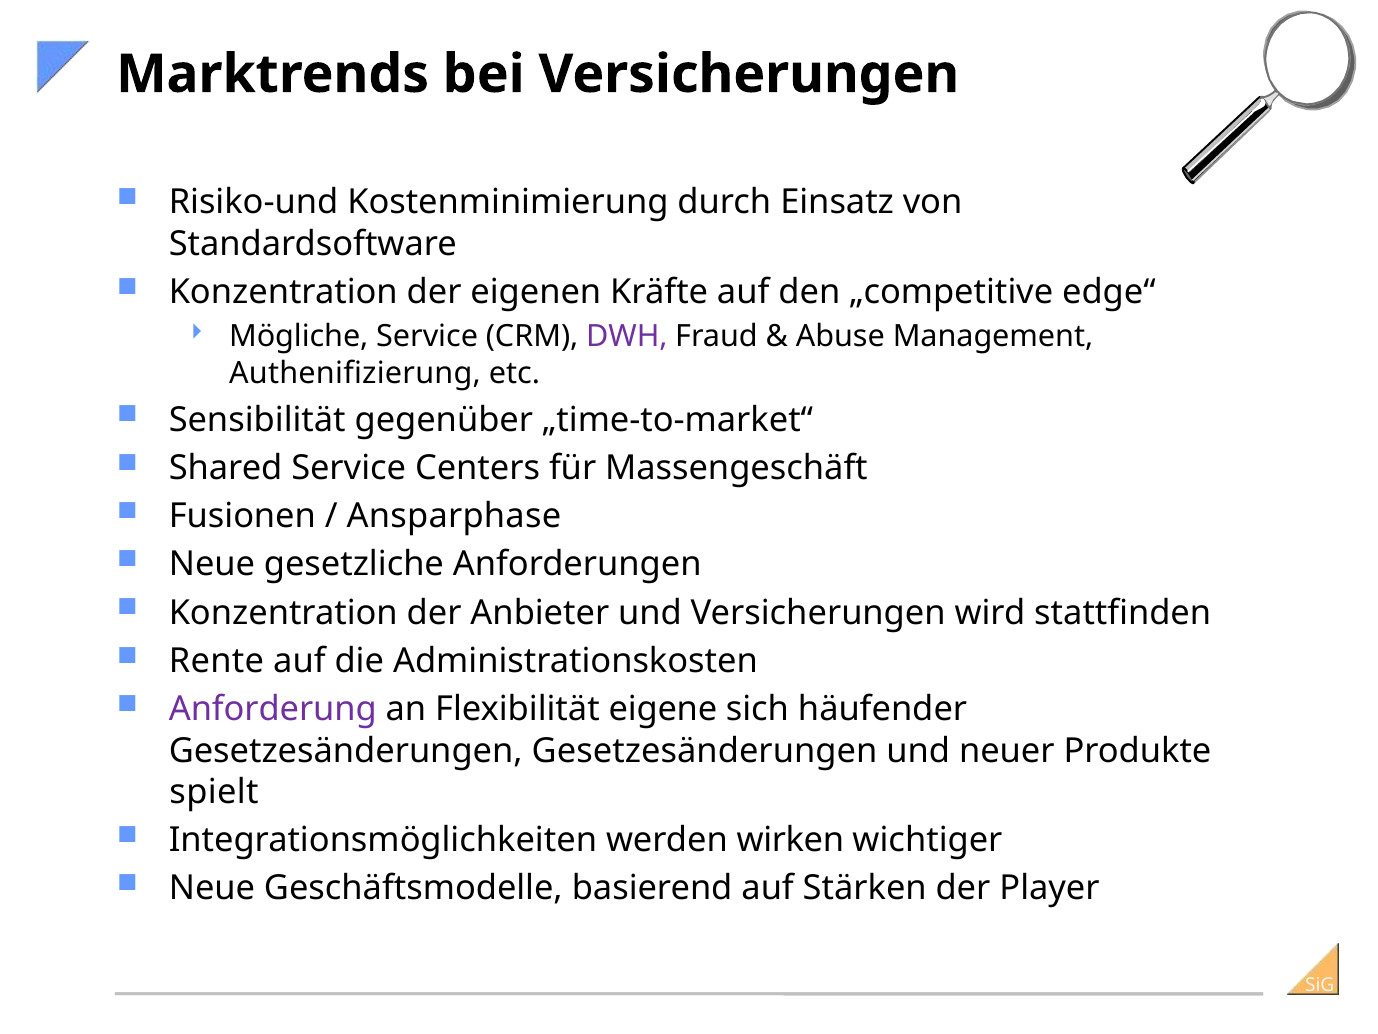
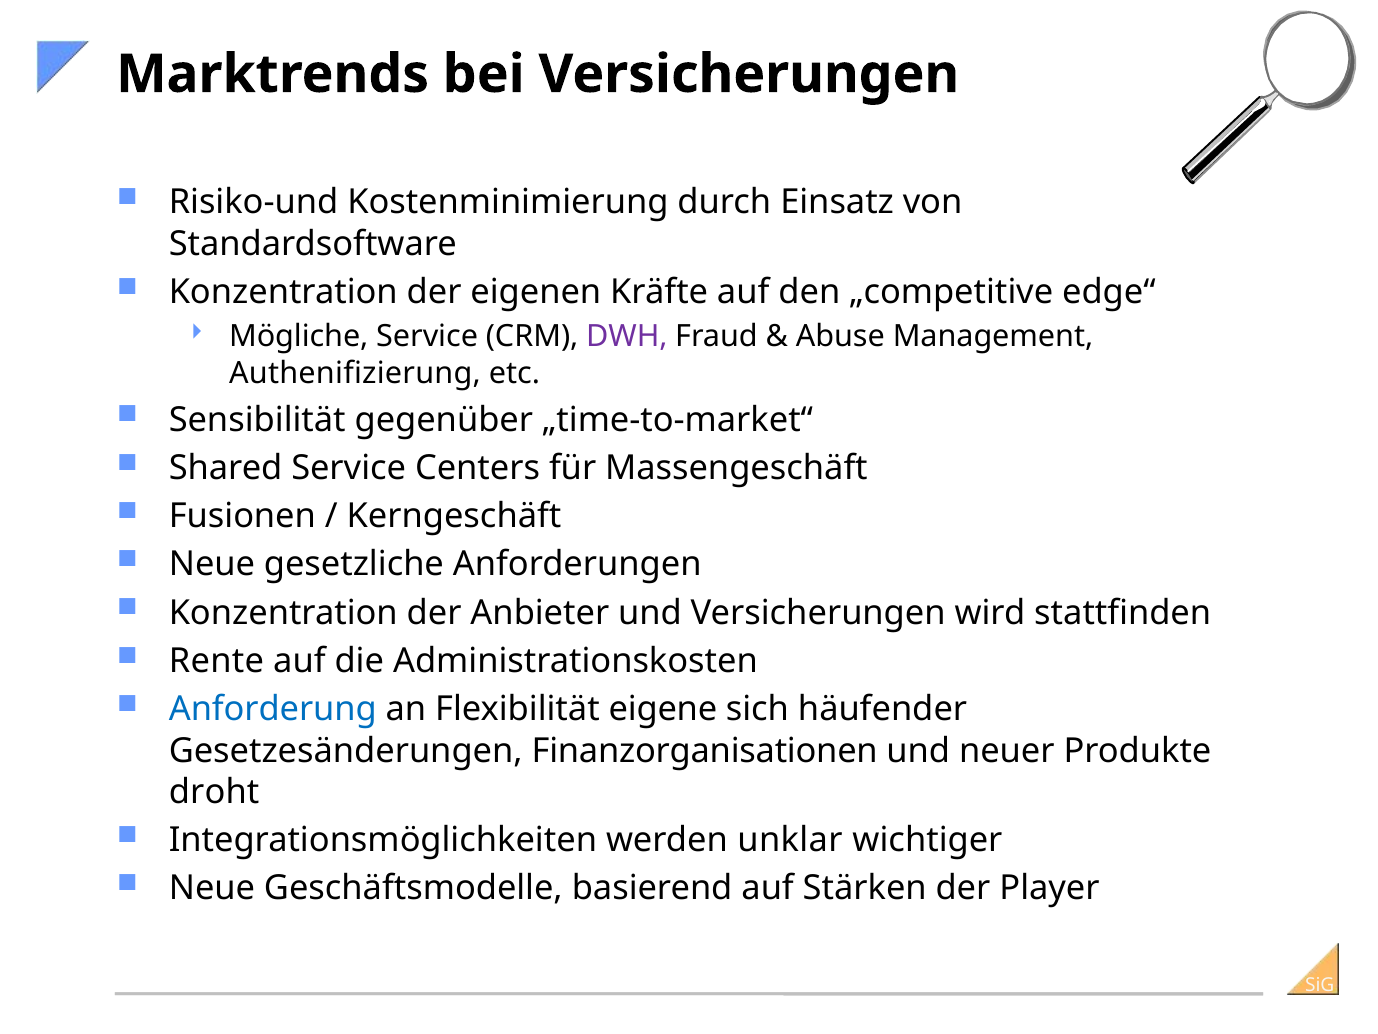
Ansparphase: Ansparphase -> Kerngeschäft (454, 516)
Anforderung colour: purple -> blue (273, 709)
Gesetzesänderungen Gesetzesänderungen: Gesetzesänderungen -> Finanzorganisationen (705, 750)
spielt: spielt -> droht (214, 792)
wirken: wirken -> unklar (790, 840)
